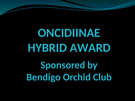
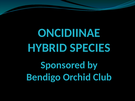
AWARD: AWARD -> SPECIES (90, 48)
